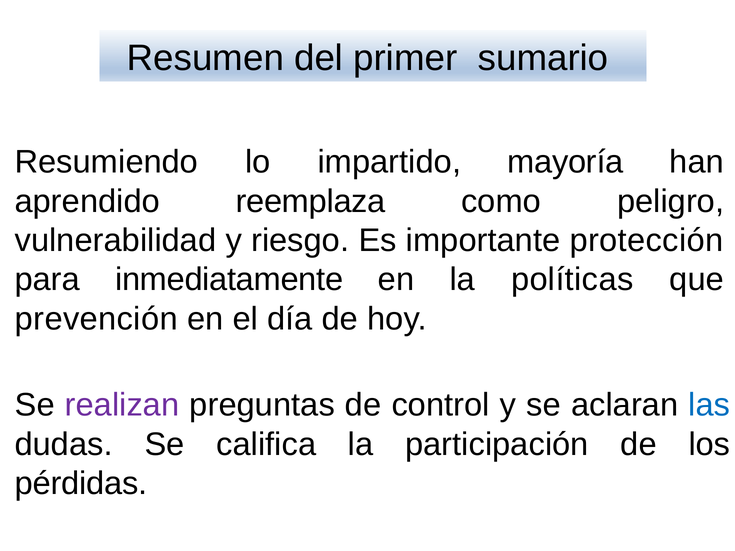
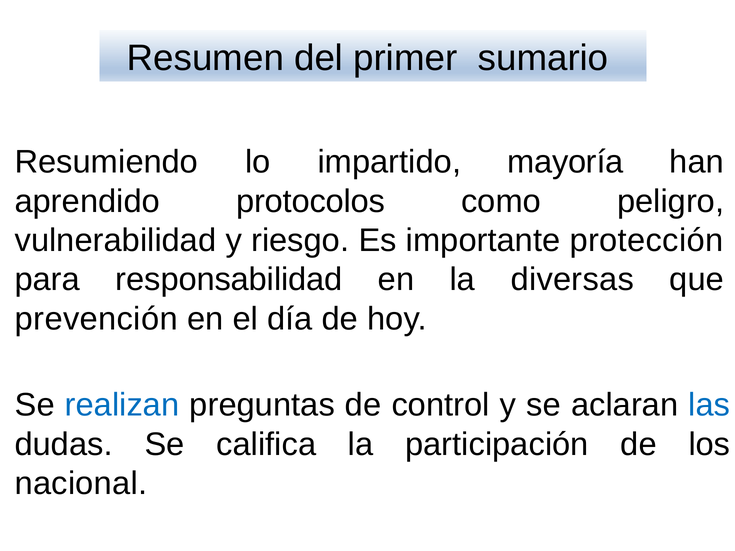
reemplaza: reemplaza -> protocolos (311, 201)
inmediatamente: inmediatamente -> responsabilidad (229, 280)
políticas: políticas -> diversas (572, 280)
realizan colour: purple -> blue (122, 405)
pérdidas: pérdidas -> nacional (81, 484)
